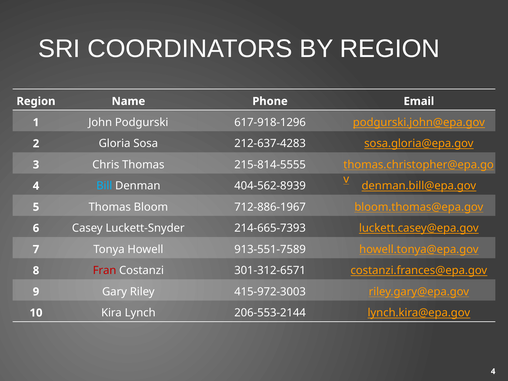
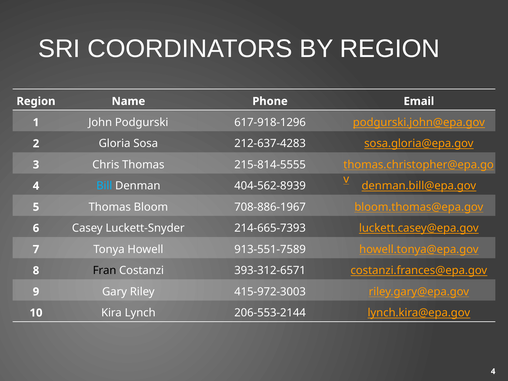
712-886-1967: 712-886-1967 -> 708-886-1967 (270, 207)
Fran colour: red -> black (105, 271)
301-312-6571: 301-312-6571 -> 393-312-6571 (270, 271)
